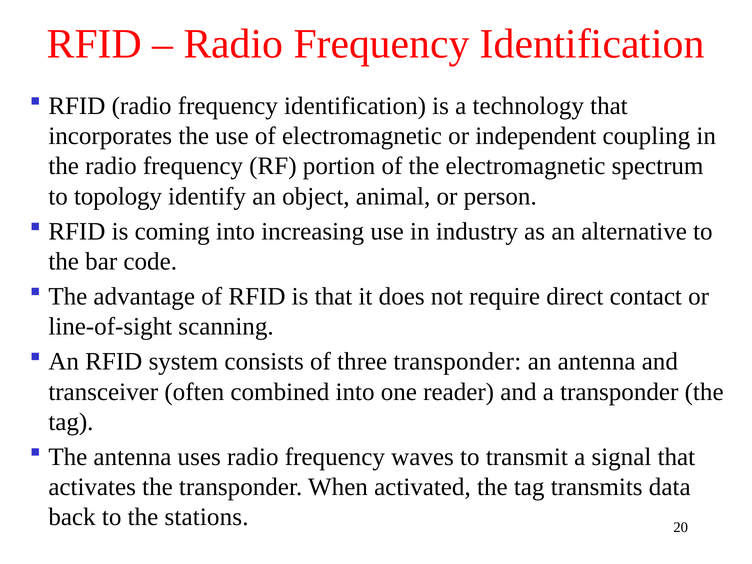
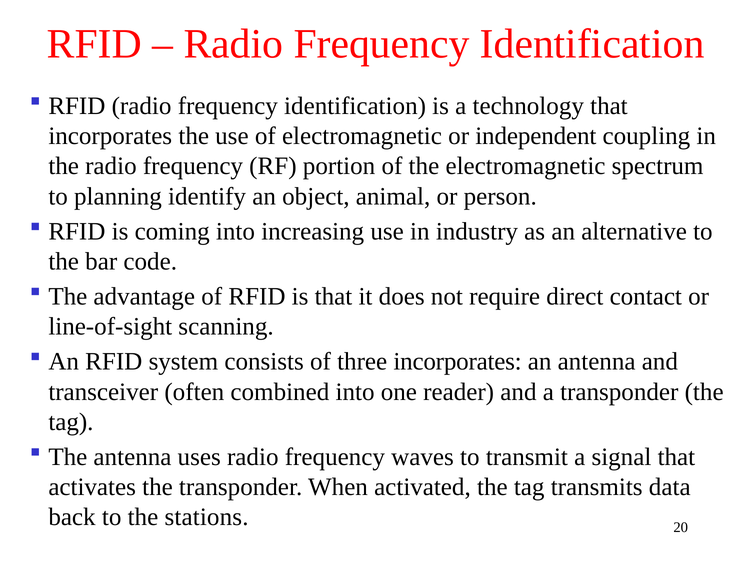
topology: topology -> planning (118, 196)
three transponder: transponder -> incorporates (458, 362)
